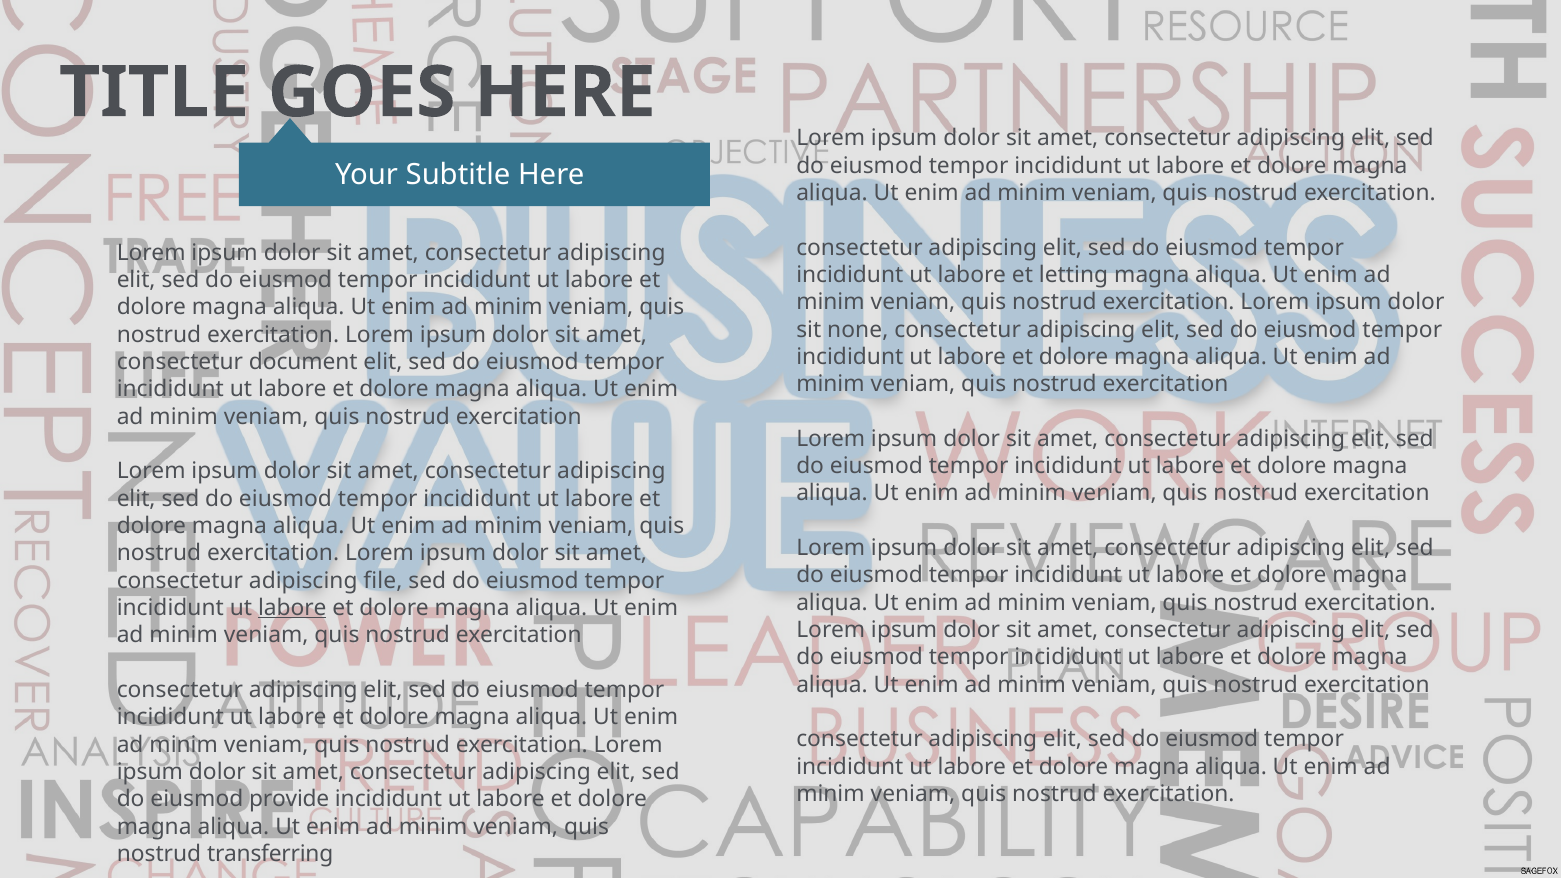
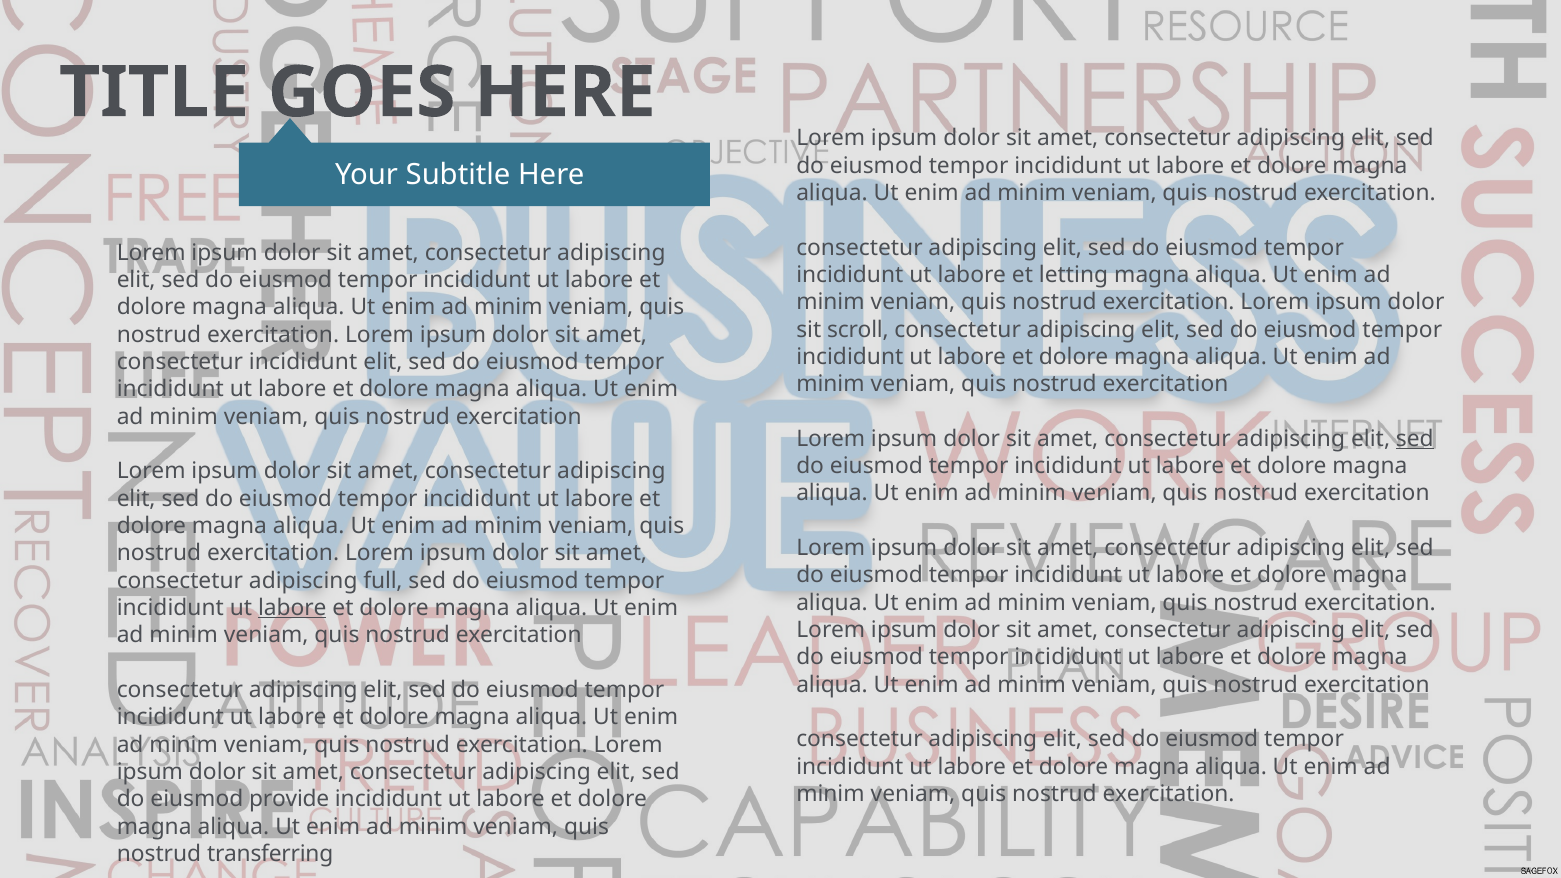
none: none -> scroll (858, 330)
consectetur document: document -> incididunt (303, 362)
sed underline: none -> present (1415, 439)
file: file -> full (383, 581)
